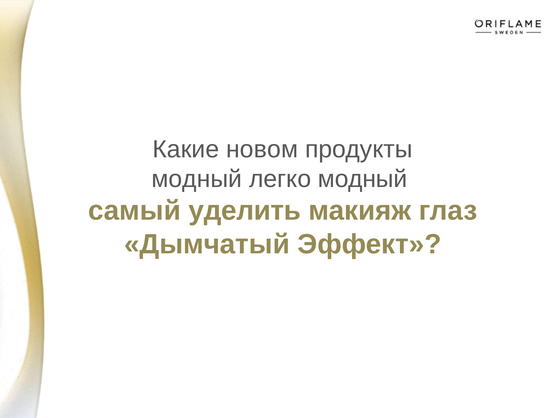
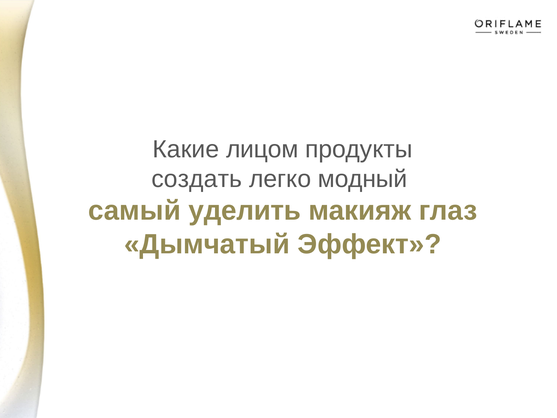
новом: новом -> лицом (262, 149)
модный: модный -> создать (197, 179)
